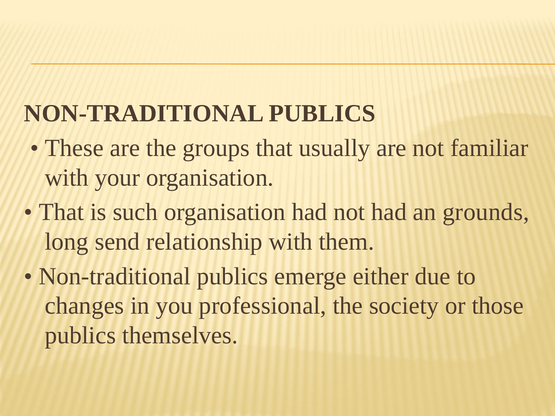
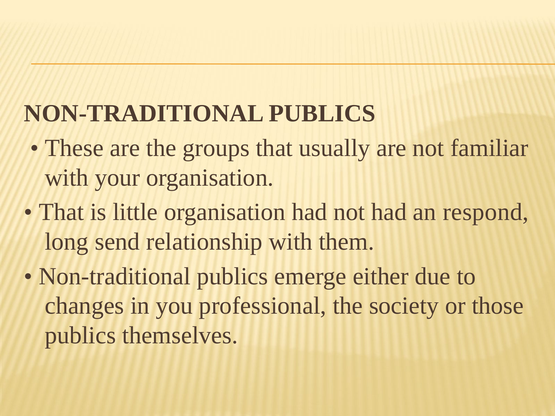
such: such -> little (135, 212)
grounds: grounds -> respond (486, 212)
